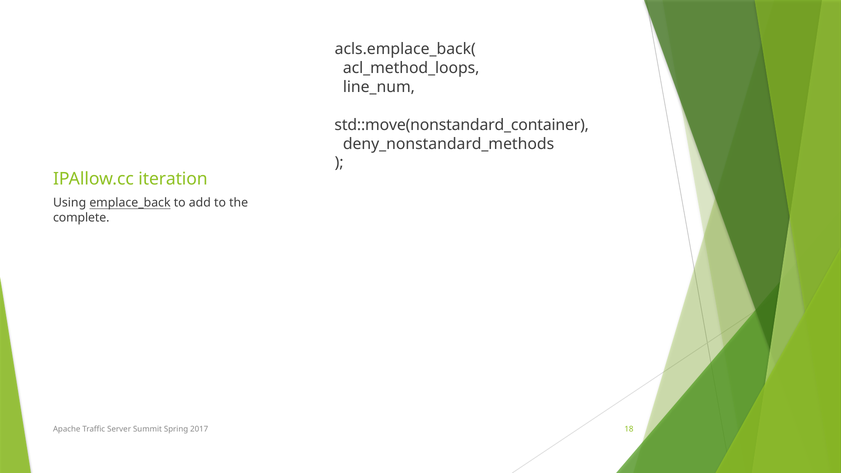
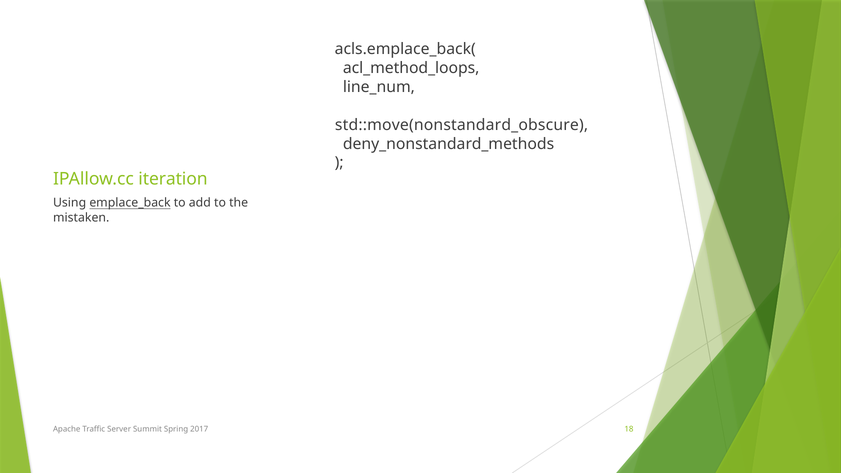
std::move(nonstandard_container: std::move(nonstandard_container -> std::move(nonstandard_obscure (462, 125)
complete: complete -> mistaken (81, 218)
